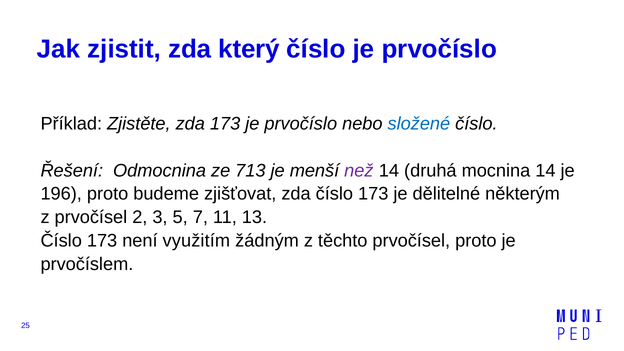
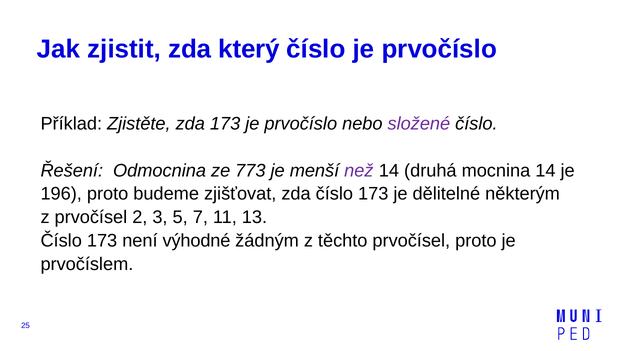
složené colour: blue -> purple (419, 124)
713: 713 -> 773 (250, 171)
využitím: využitím -> výhodné (197, 241)
